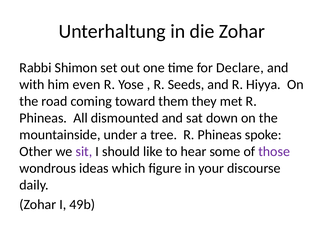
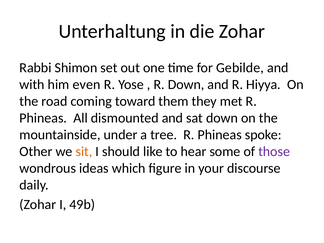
Declare: Declare -> Gebilde (240, 68)
R Seeds: Seeds -> Down (186, 84)
sit colour: purple -> orange (84, 151)
